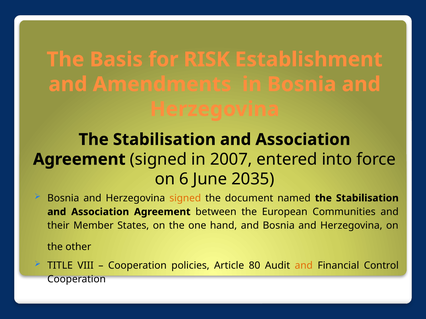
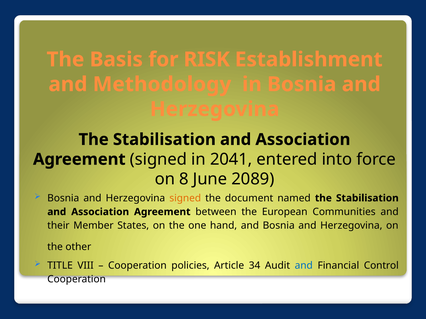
Amendments: Amendments -> Methodology (162, 84)
2007: 2007 -> 2041 (231, 160)
6: 6 -> 8 (184, 179)
2035: 2035 -> 2089 (253, 179)
80: 80 -> 34 (255, 266)
and colour: orange -> blue (304, 266)
